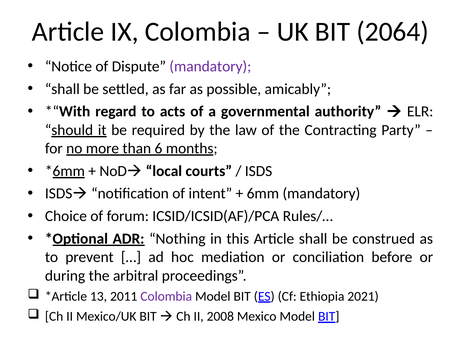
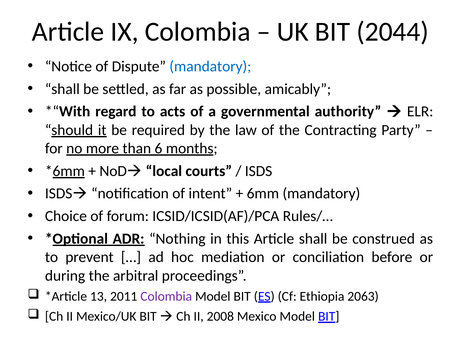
2064: 2064 -> 2044 (393, 32)
mandatory colour: purple -> blue (210, 66)
2021: 2021 -> 2063 (363, 296)
